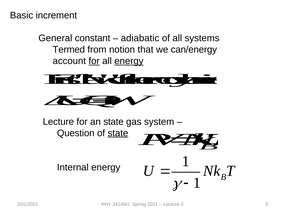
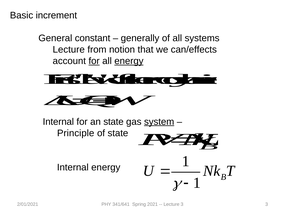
adiabatic: adiabatic -> generally (140, 38)
Termed: Termed -> Lecture (69, 50)
can/energy: can/energy -> can/effects (194, 50)
Lecture: Lecture -> Internal (58, 122)
system underline: none -> present (159, 122)
Question: Question -> Principle (76, 133)
state underline: present -> none (118, 133)
